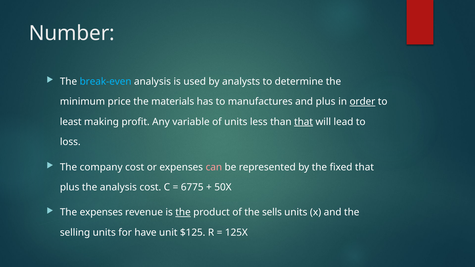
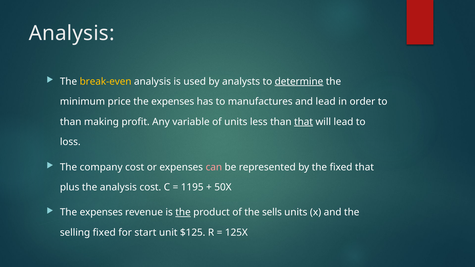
Number: Number -> Analysis (72, 33)
break-even colour: light blue -> yellow (106, 82)
determine underline: none -> present (299, 82)
materials: materials -> expenses (173, 102)
and plus: plus -> lead (326, 102)
order underline: present -> none (362, 102)
least: least -> than (71, 122)
6775: 6775 -> 1195 (192, 187)
selling units: units -> fixed (104, 233)
have: have -> start (145, 233)
